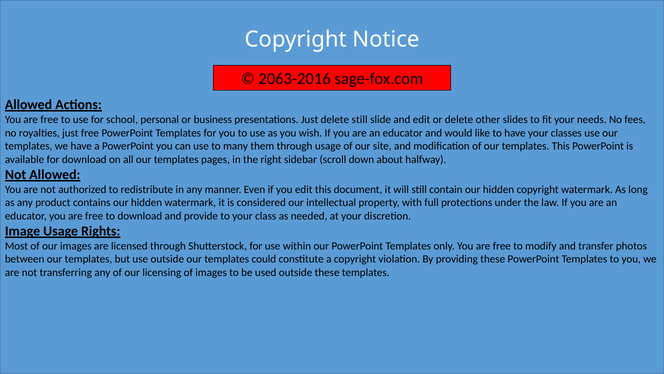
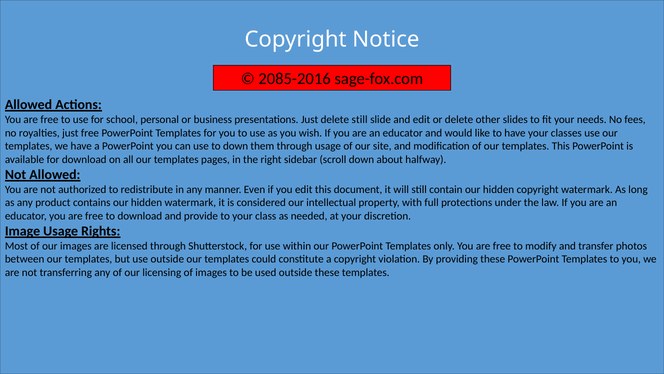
2063-2016: 2063-2016 -> 2085-2016 (295, 79)
to many: many -> down (236, 146)
